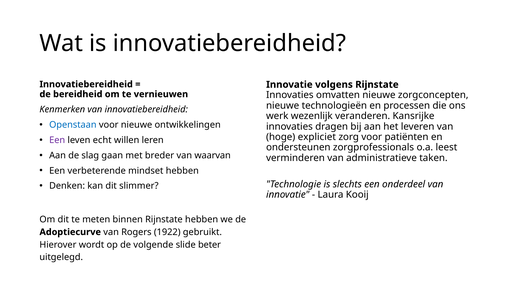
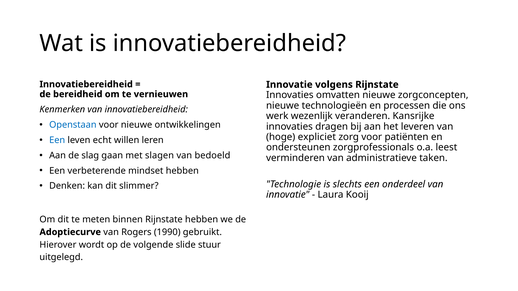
Een colour: purple -> blue (57, 140)
breder: breder -> slagen (160, 156)
waarvan: waarvan -> bedoeld (212, 156)
1922: 1922 -> 1990 (167, 232)
beter: beter -> stuur (209, 245)
